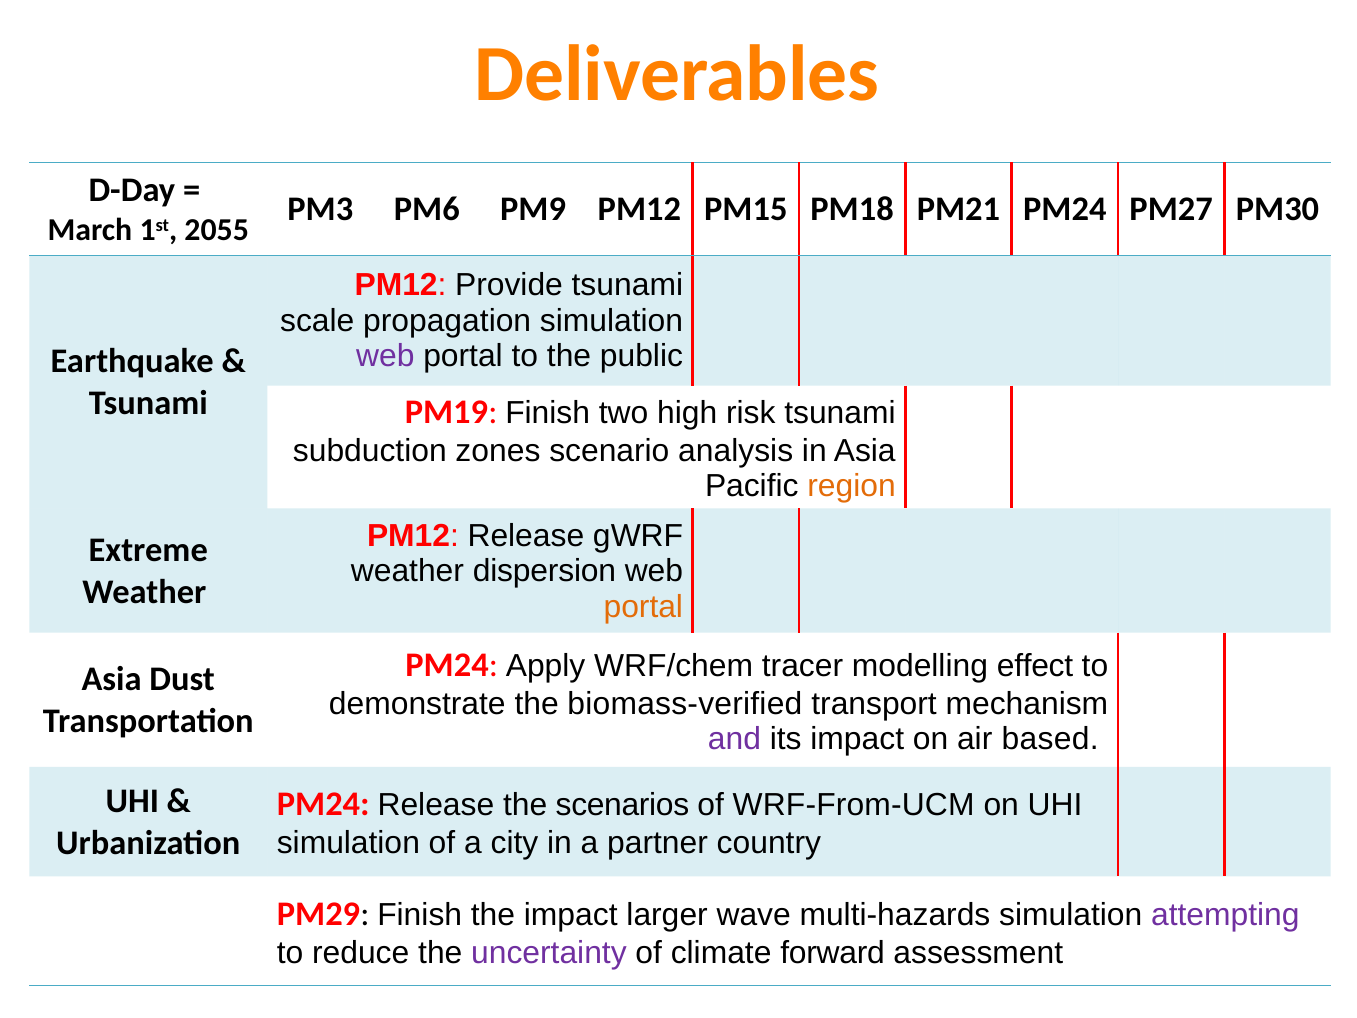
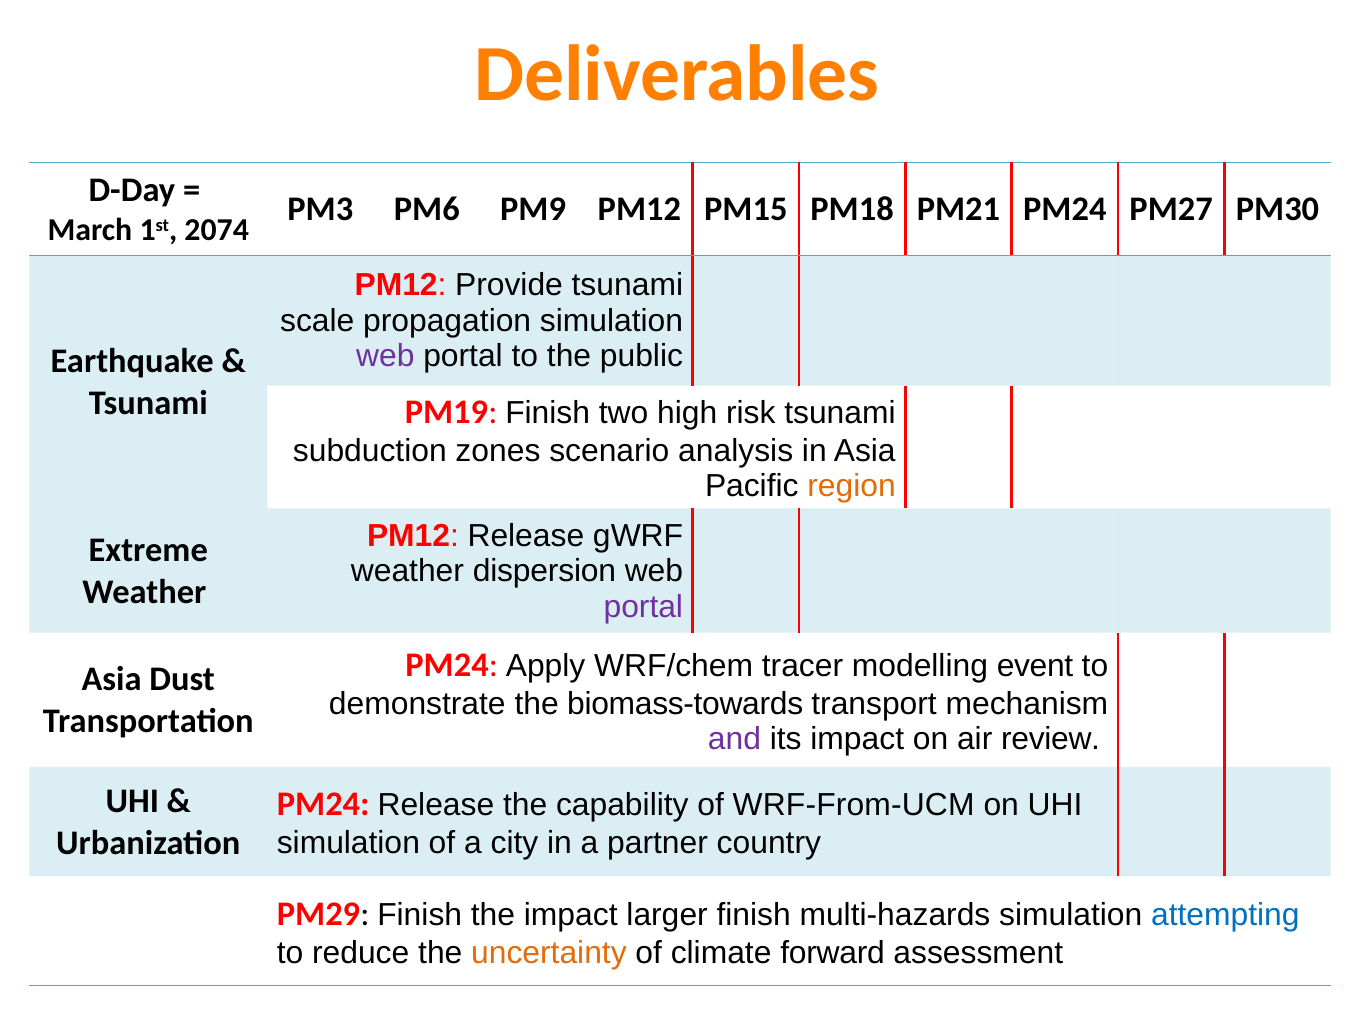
2055: 2055 -> 2074 (217, 230)
portal colour: orange -> purple (643, 606)
effect: effect -> event (1035, 665)
biomass-verified: biomass-verified -> biomass-towards (685, 703)
based: based -> review (1051, 739)
scenarios: scenarios -> capability (622, 805)
larger wave: wave -> finish (754, 915)
attempting colour: purple -> blue (1225, 915)
uncertainty colour: purple -> orange (549, 953)
